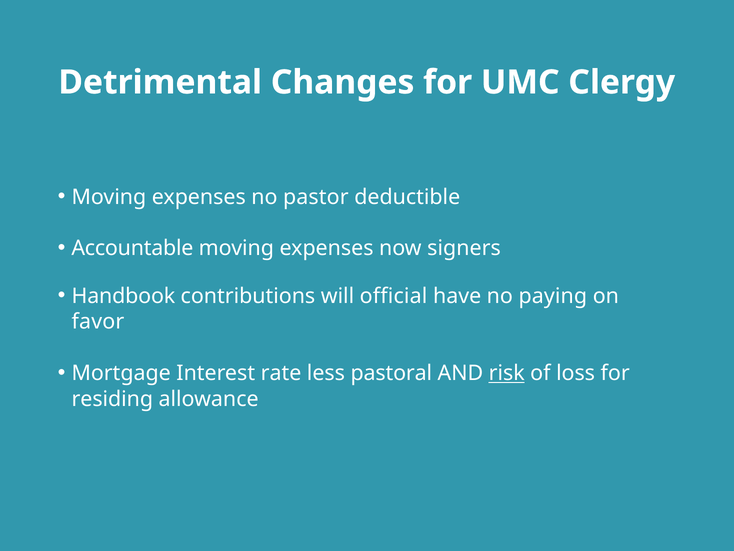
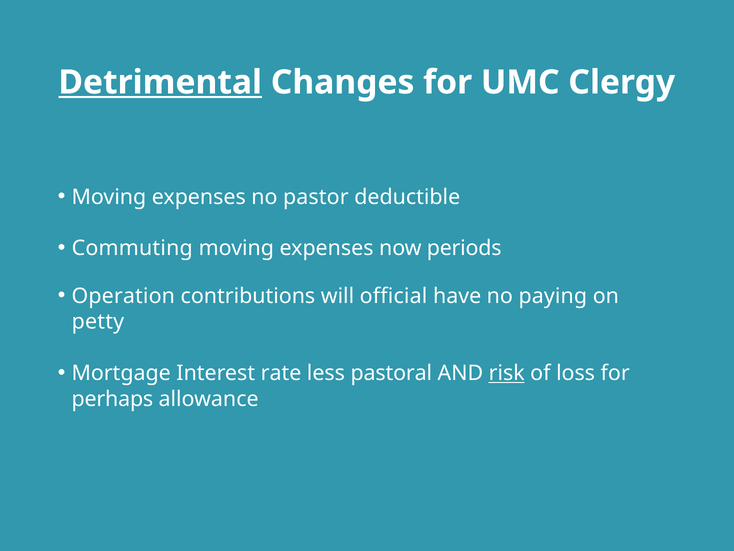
Detrimental underline: none -> present (160, 82)
Accountable: Accountable -> Commuting (132, 248)
signers: signers -> periods (464, 248)
Handbook: Handbook -> Operation (123, 296)
favor: favor -> petty (98, 322)
residing: residing -> perhaps (112, 399)
